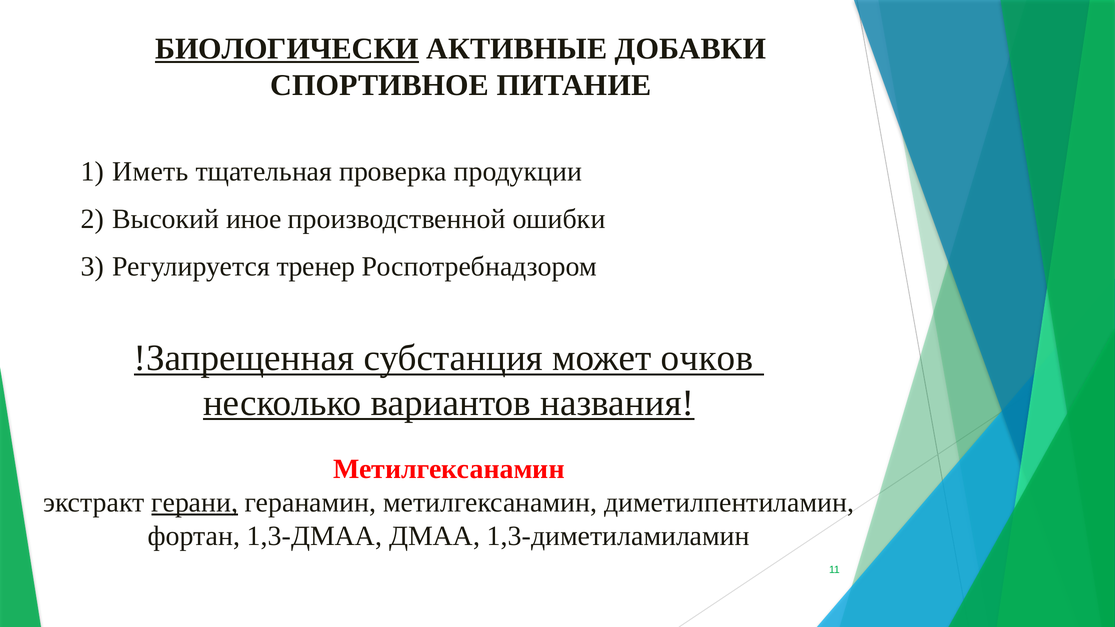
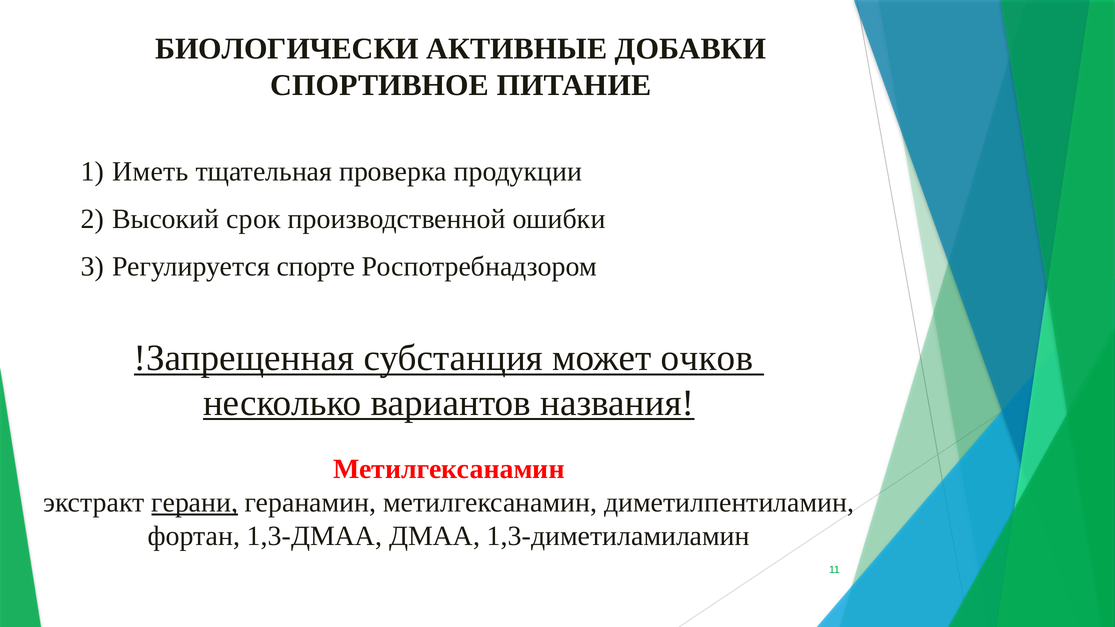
БИОЛОГИЧЕСКИ underline: present -> none (287, 49)
иное: иное -> срок (253, 219)
тренер: тренер -> спорте (316, 267)
